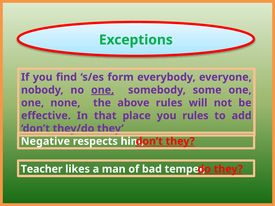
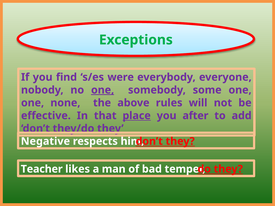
form: form -> were (121, 77)
place underline: none -> present (137, 116)
you rules: rules -> after (195, 116)
